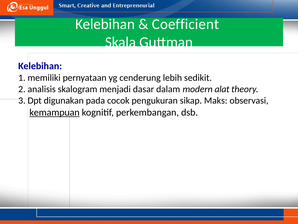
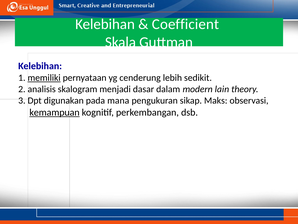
memiliki underline: none -> present (44, 78)
alat: alat -> lain (222, 89)
cocok: cocok -> mana (118, 100)
